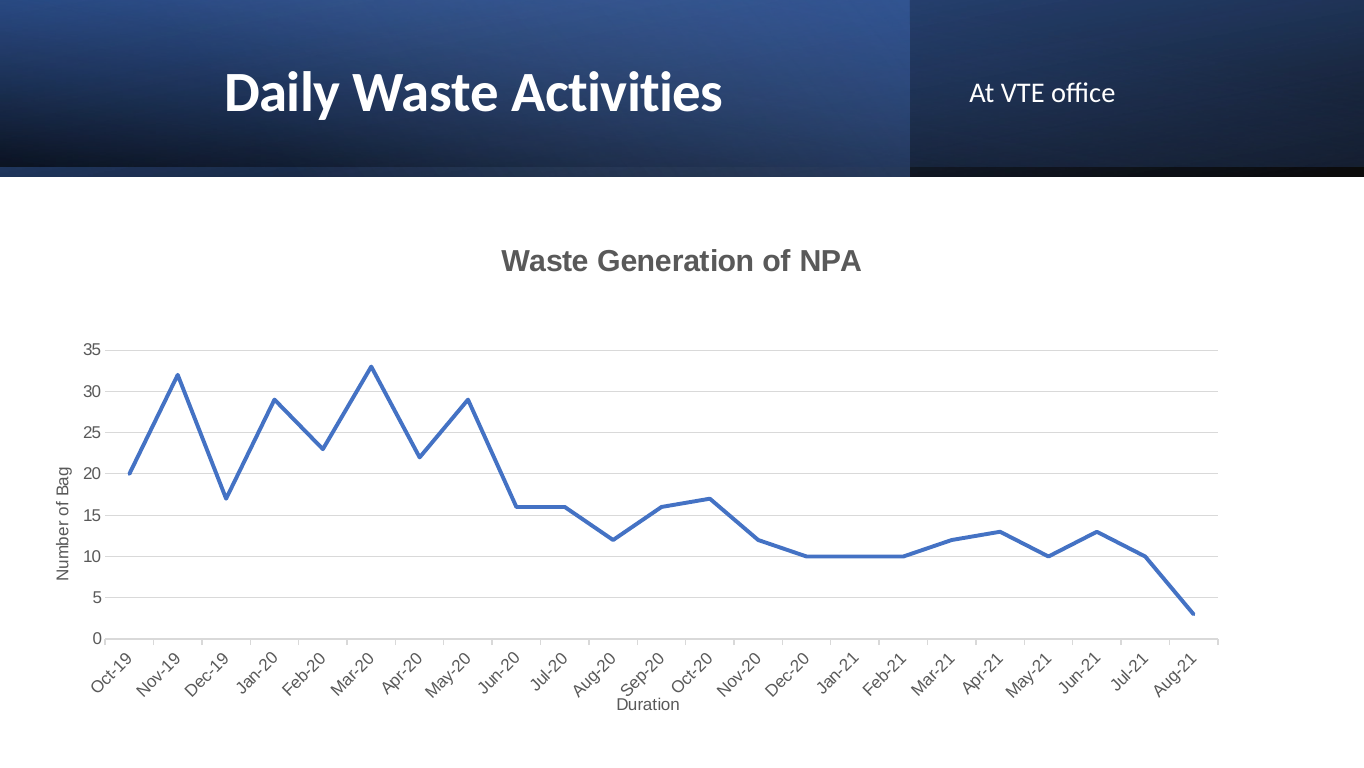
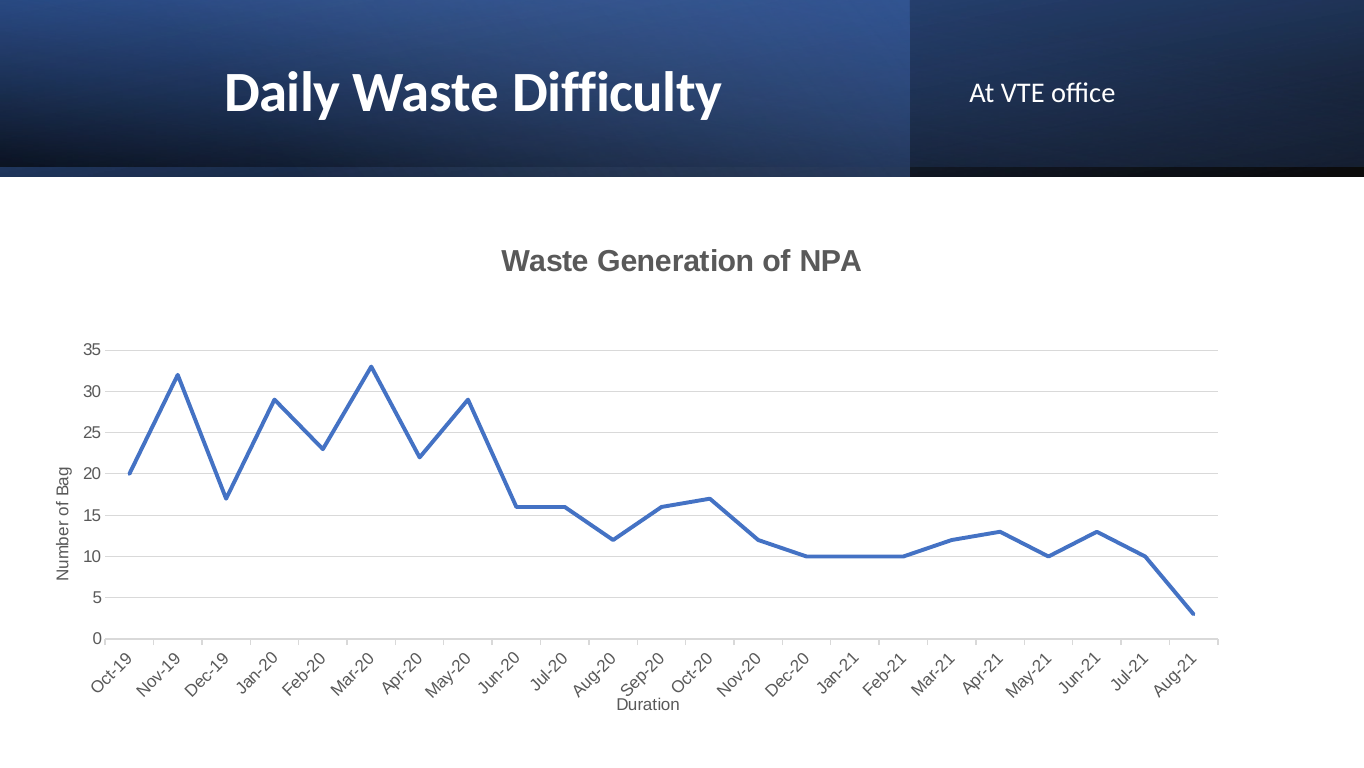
Activities: Activities -> Difficulty (617, 93)
